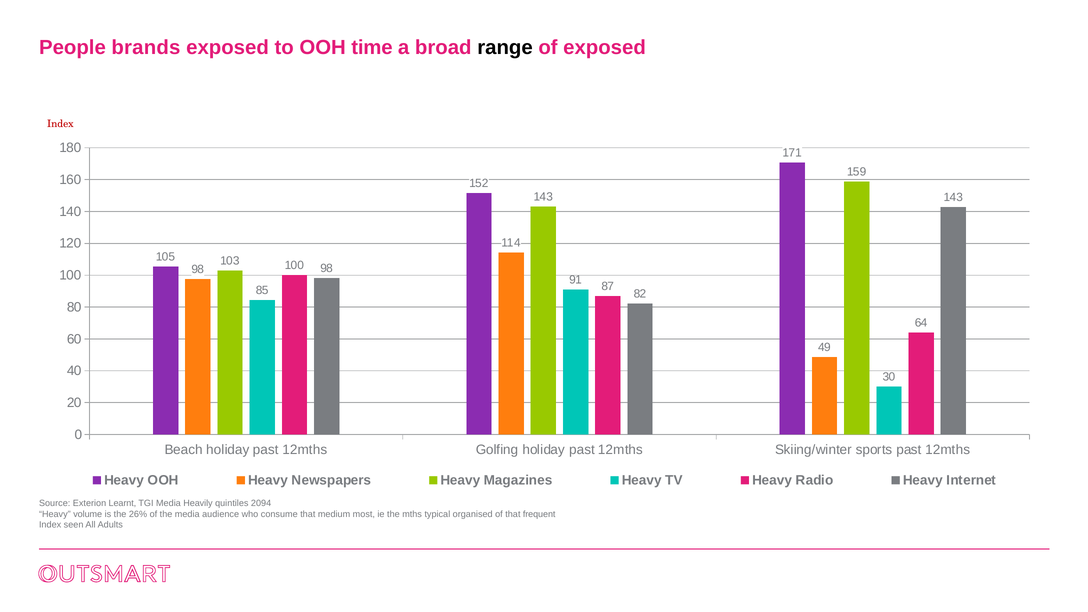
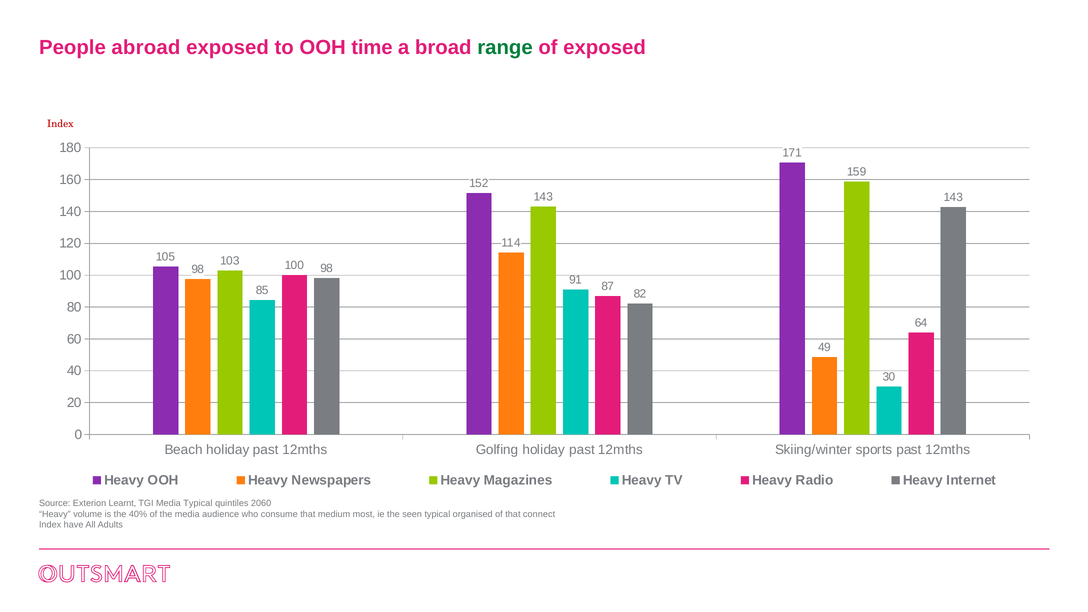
brands: brands -> abroad (146, 47)
range colour: black -> green (505, 47)
Media Heavily: Heavily -> Typical (198, 503)
2094: 2094 -> 2060 (261, 503)
26%: 26% -> 40% (138, 514)
mths: mths -> seen (412, 514)
frequent: frequent -> connect (539, 514)
seen: seen -> have (74, 525)
